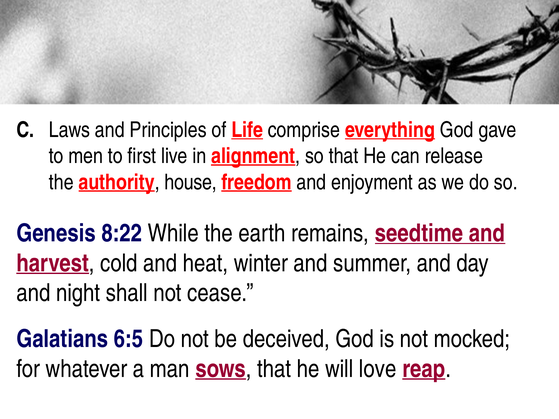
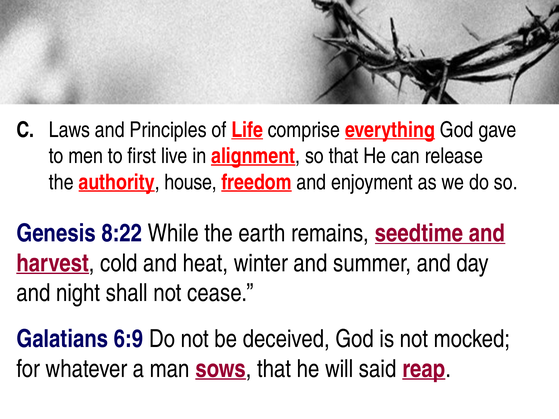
6:5: 6:5 -> 6:9 (129, 339)
love: love -> said (378, 369)
